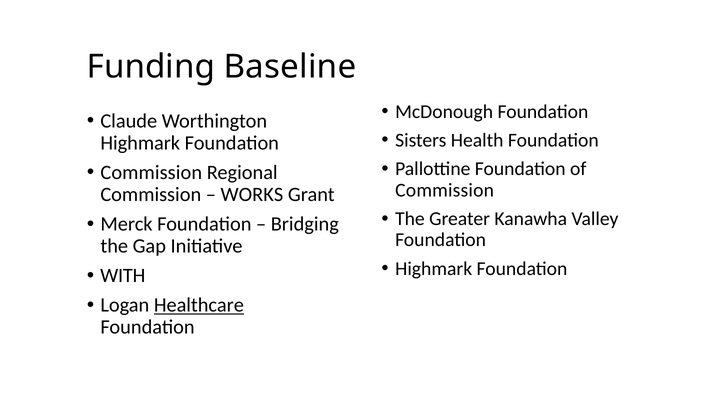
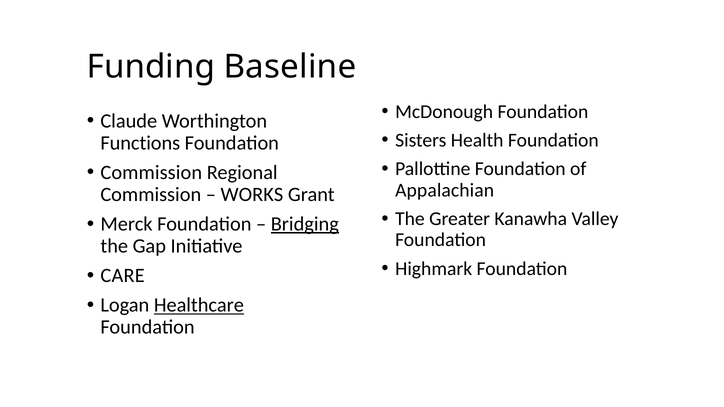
Highmark: Highmark -> Functions (140, 143)
Commission: Commission -> Appalachian (445, 190)
Bridging underline: none -> present (305, 224)
WITH: WITH -> CARE (123, 276)
